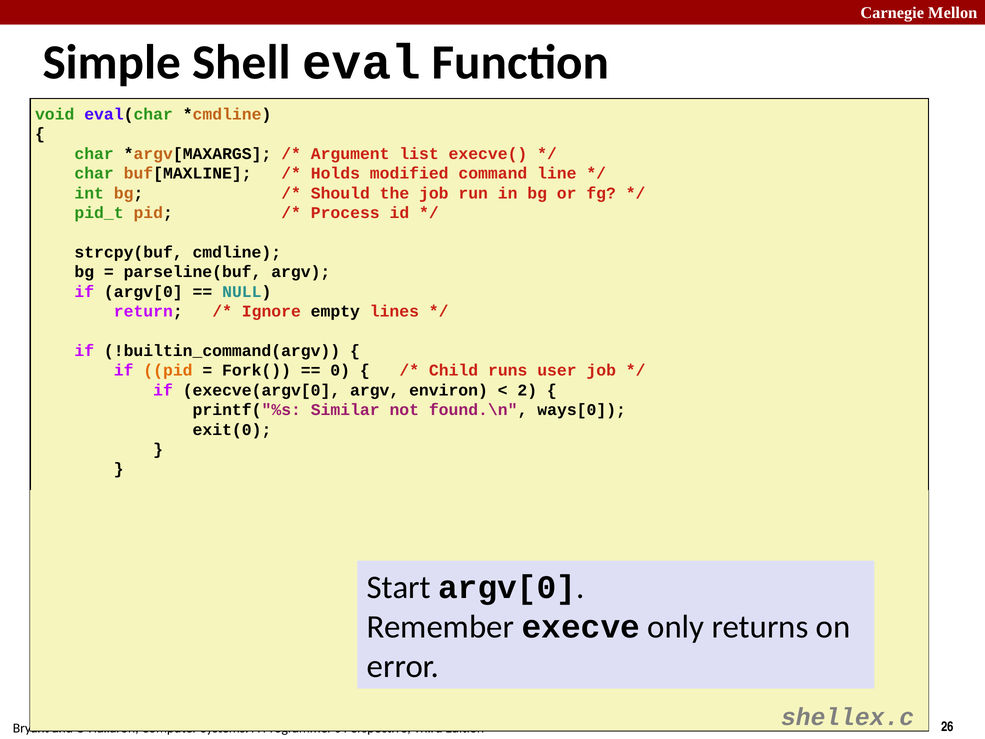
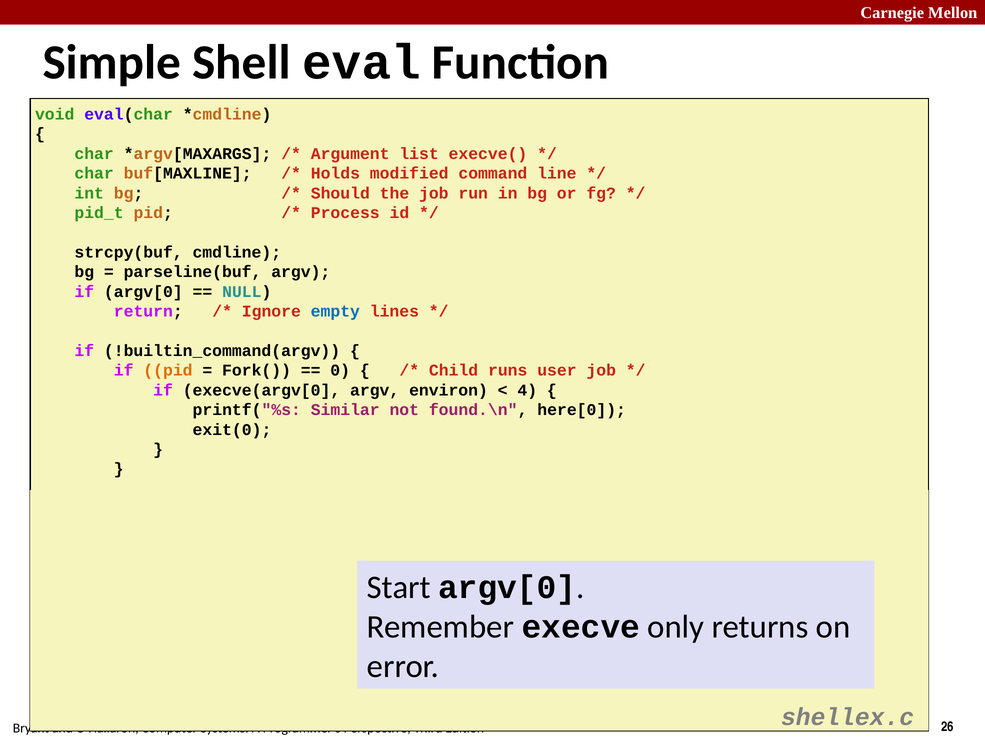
empty colour: black -> blue (335, 311)
2: 2 -> 4 (527, 390)
ways[0: ways[0 -> here[0 (582, 410)
